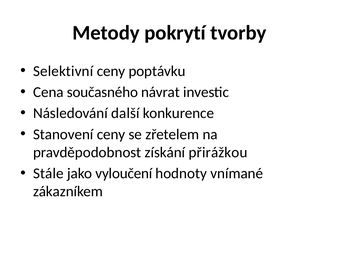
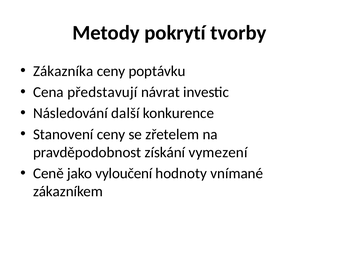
Selektivní: Selektivní -> Zákazníka (63, 71)
současného: současného -> představují (102, 92)
přirážkou: přirážkou -> vymezení (218, 153)
Stále: Stále -> Ceně (48, 174)
